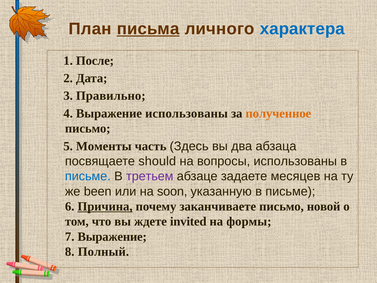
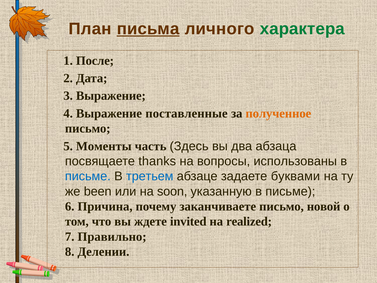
характера colour: blue -> green (302, 29)
3 Правильно: Правильно -> Выражение (111, 96)
Выражение использованы: использованы -> поставленные (186, 113)
should: should -> thanks (157, 161)
третьем colour: purple -> blue (150, 176)
месяцев: месяцев -> буквами (295, 176)
Причина underline: present -> none (105, 206)
формы: формы -> realized (249, 221)
7 Выражение: Выражение -> Правильно (112, 236)
Полный: Полный -> Делении (103, 252)
